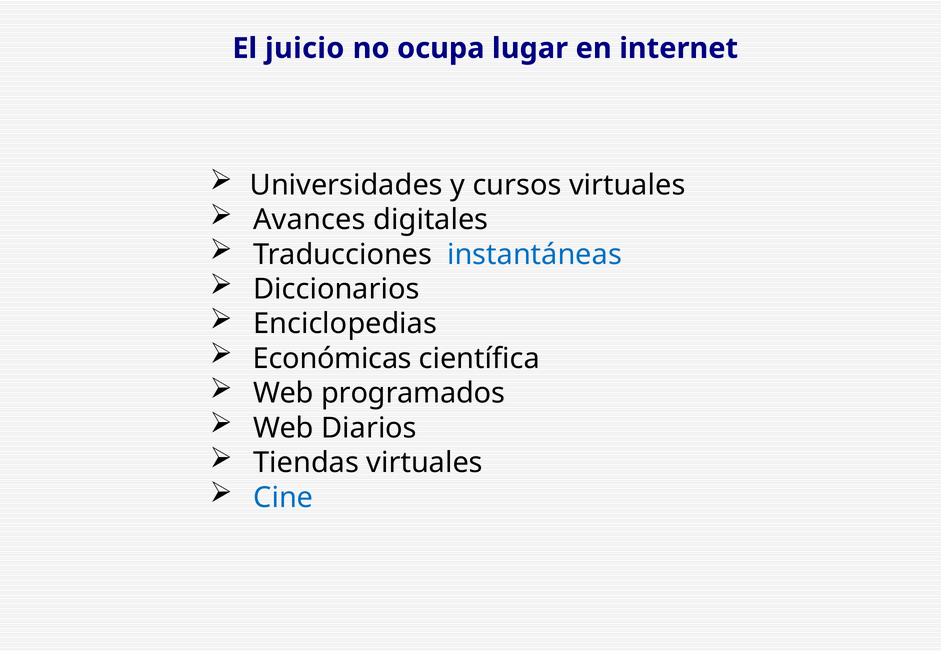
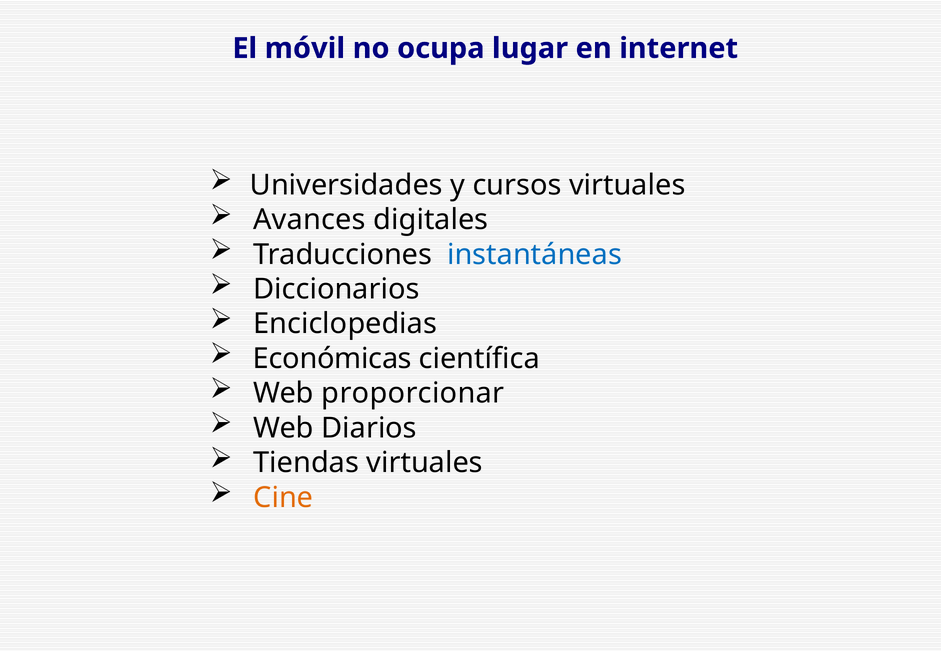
juicio: juicio -> móvil (305, 48)
programados: programados -> proporcionar (413, 394)
Cine colour: blue -> orange (283, 498)
